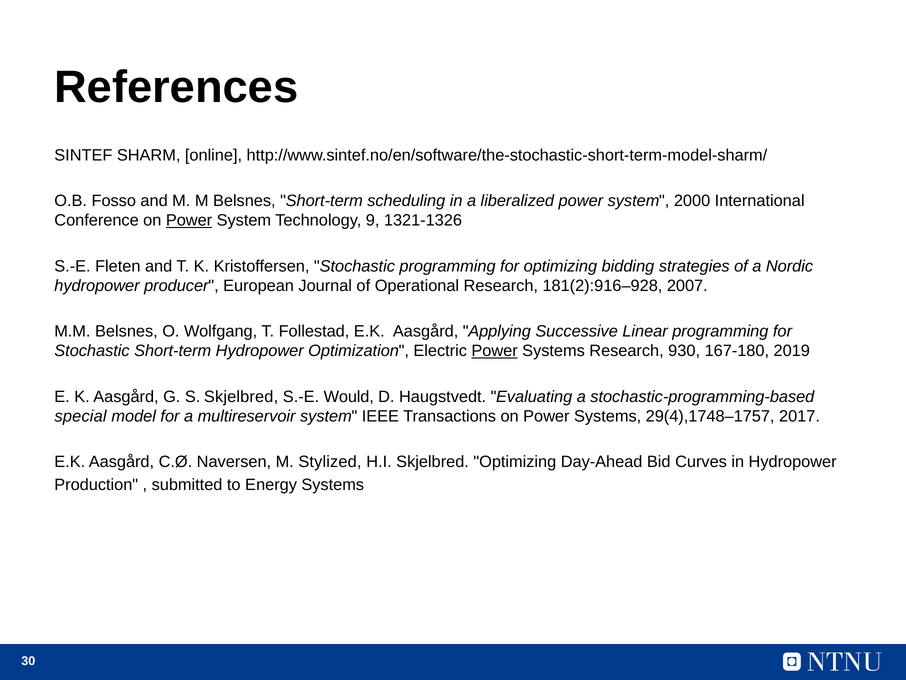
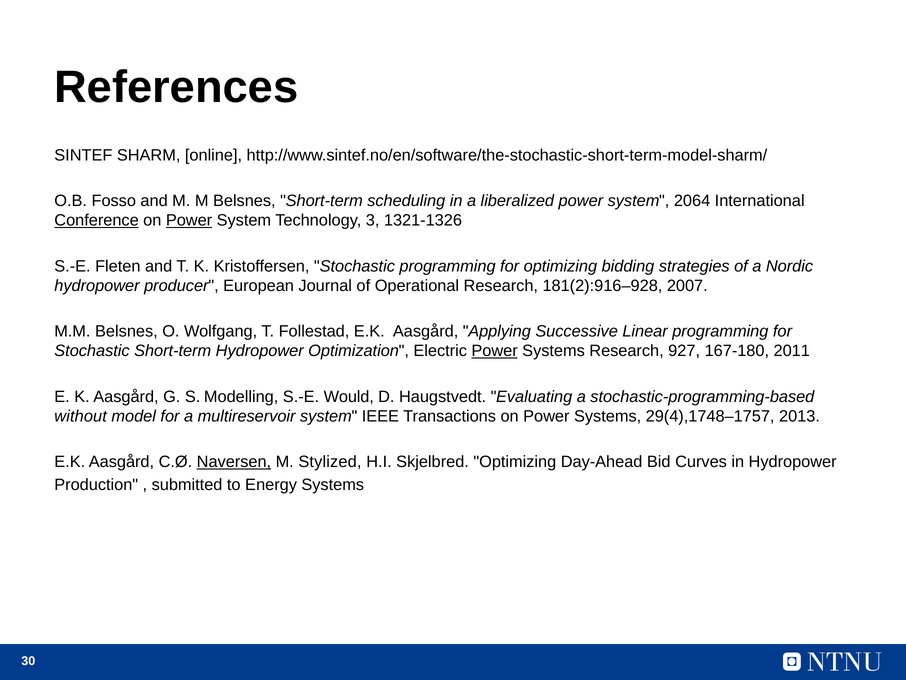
2000: 2000 -> 2064 (692, 201)
Conference underline: none -> present (97, 220)
9: 9 -> 3 (373, 220)
930: 930 -> 927 (684, 351)
2019: 2019 -> 2011 (792, 351)
S Skjelbred: Skjelbred -> Modelling (241, 396)
special: special -> without (81, 416)
2017: 2017 -> 2013 (800, 416)
Naversen underline: none -> present (234, 462)
